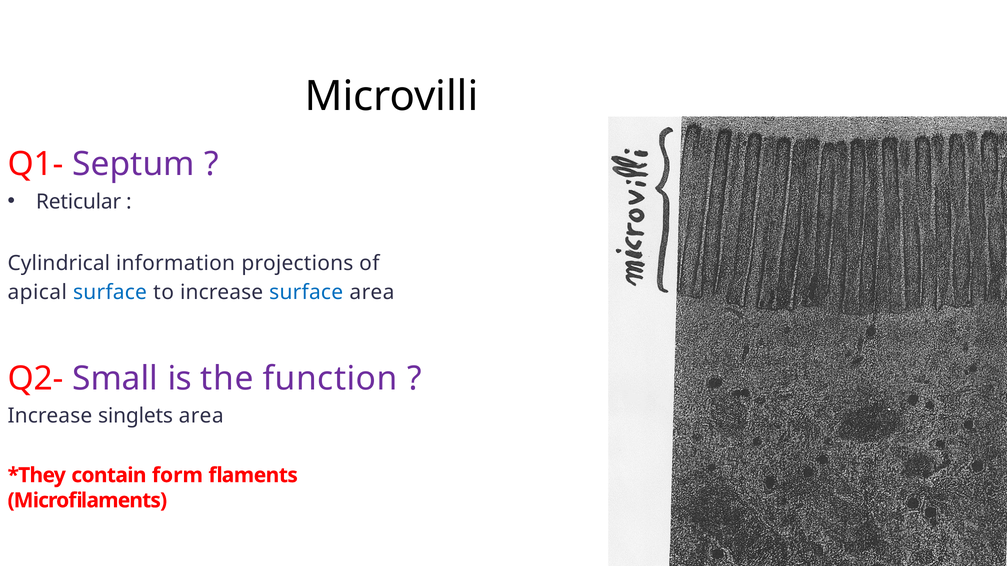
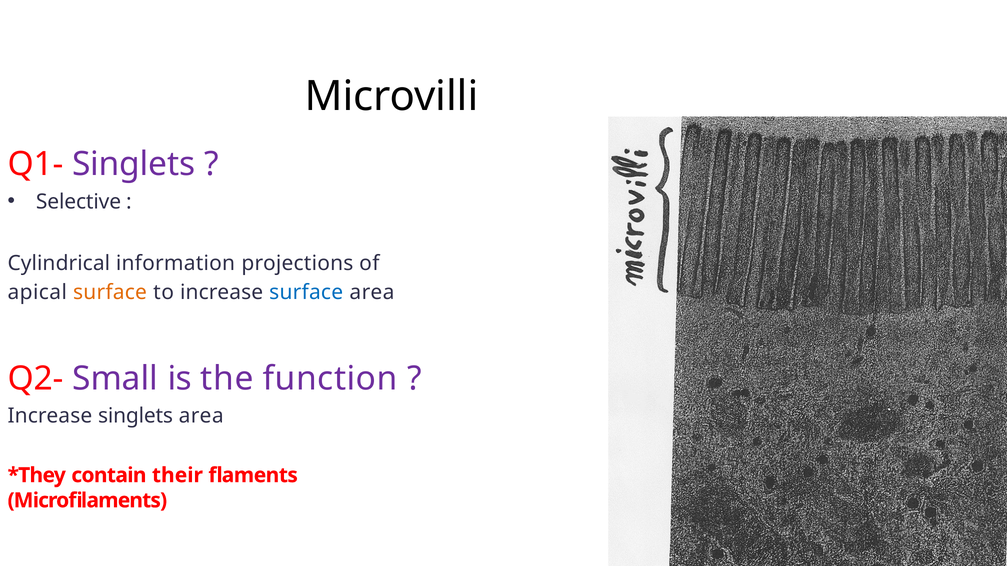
Q1- Septum: Septum -> Singlets (134, 164)
Reticular: Reticular -> Selective (79, 202)
surface colour: blue -> orange (110, 292)
form: form -> their (177, 476)
